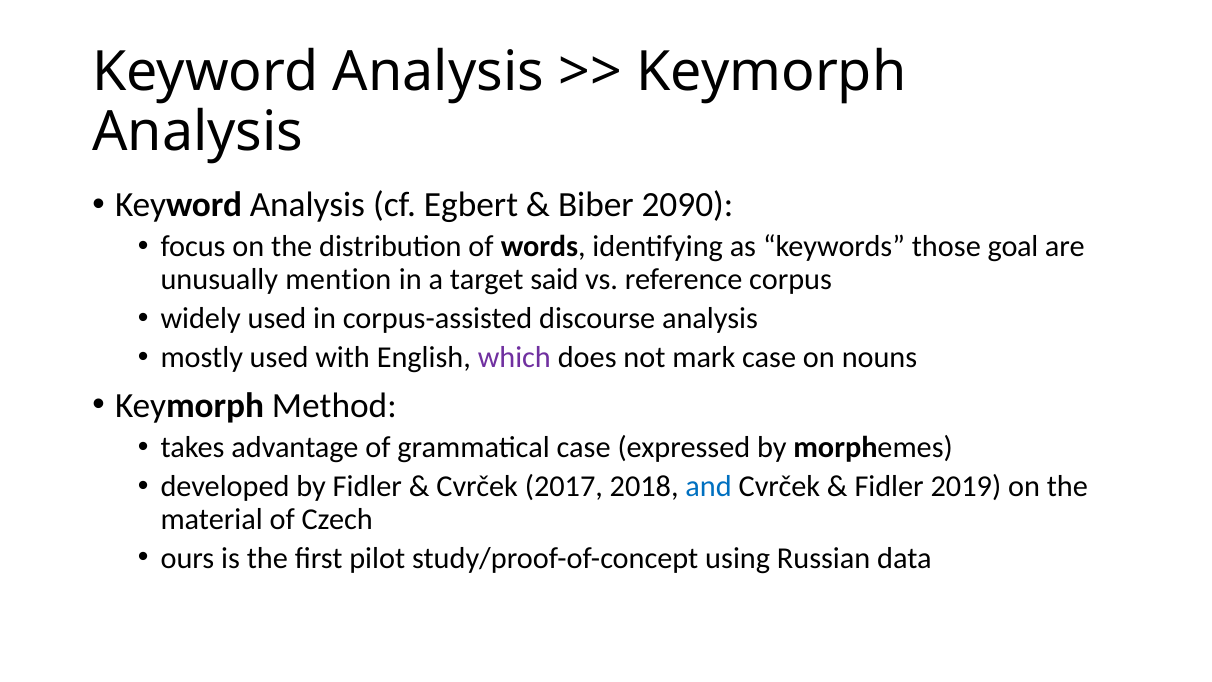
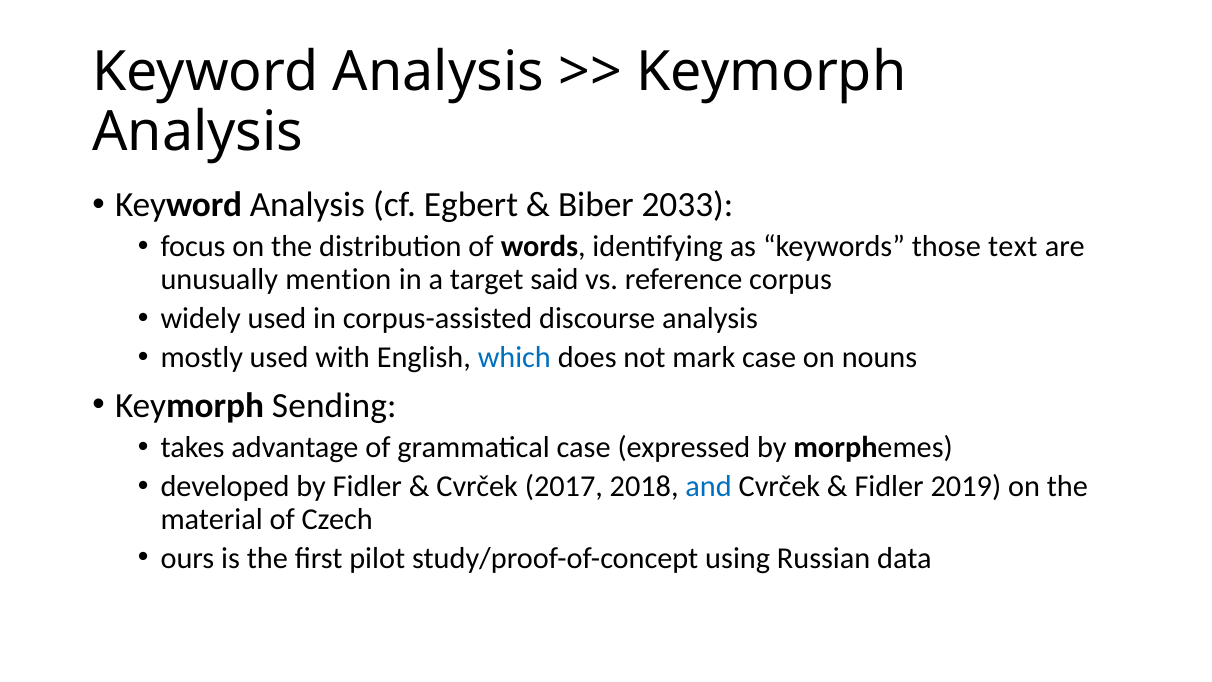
2090: 2090 -> 2033 (687, 205)
goal: goal -> text (1013, 247)
which colour: purple -> blue (514, 357)
Method: Method -> Sending (334, 405)
